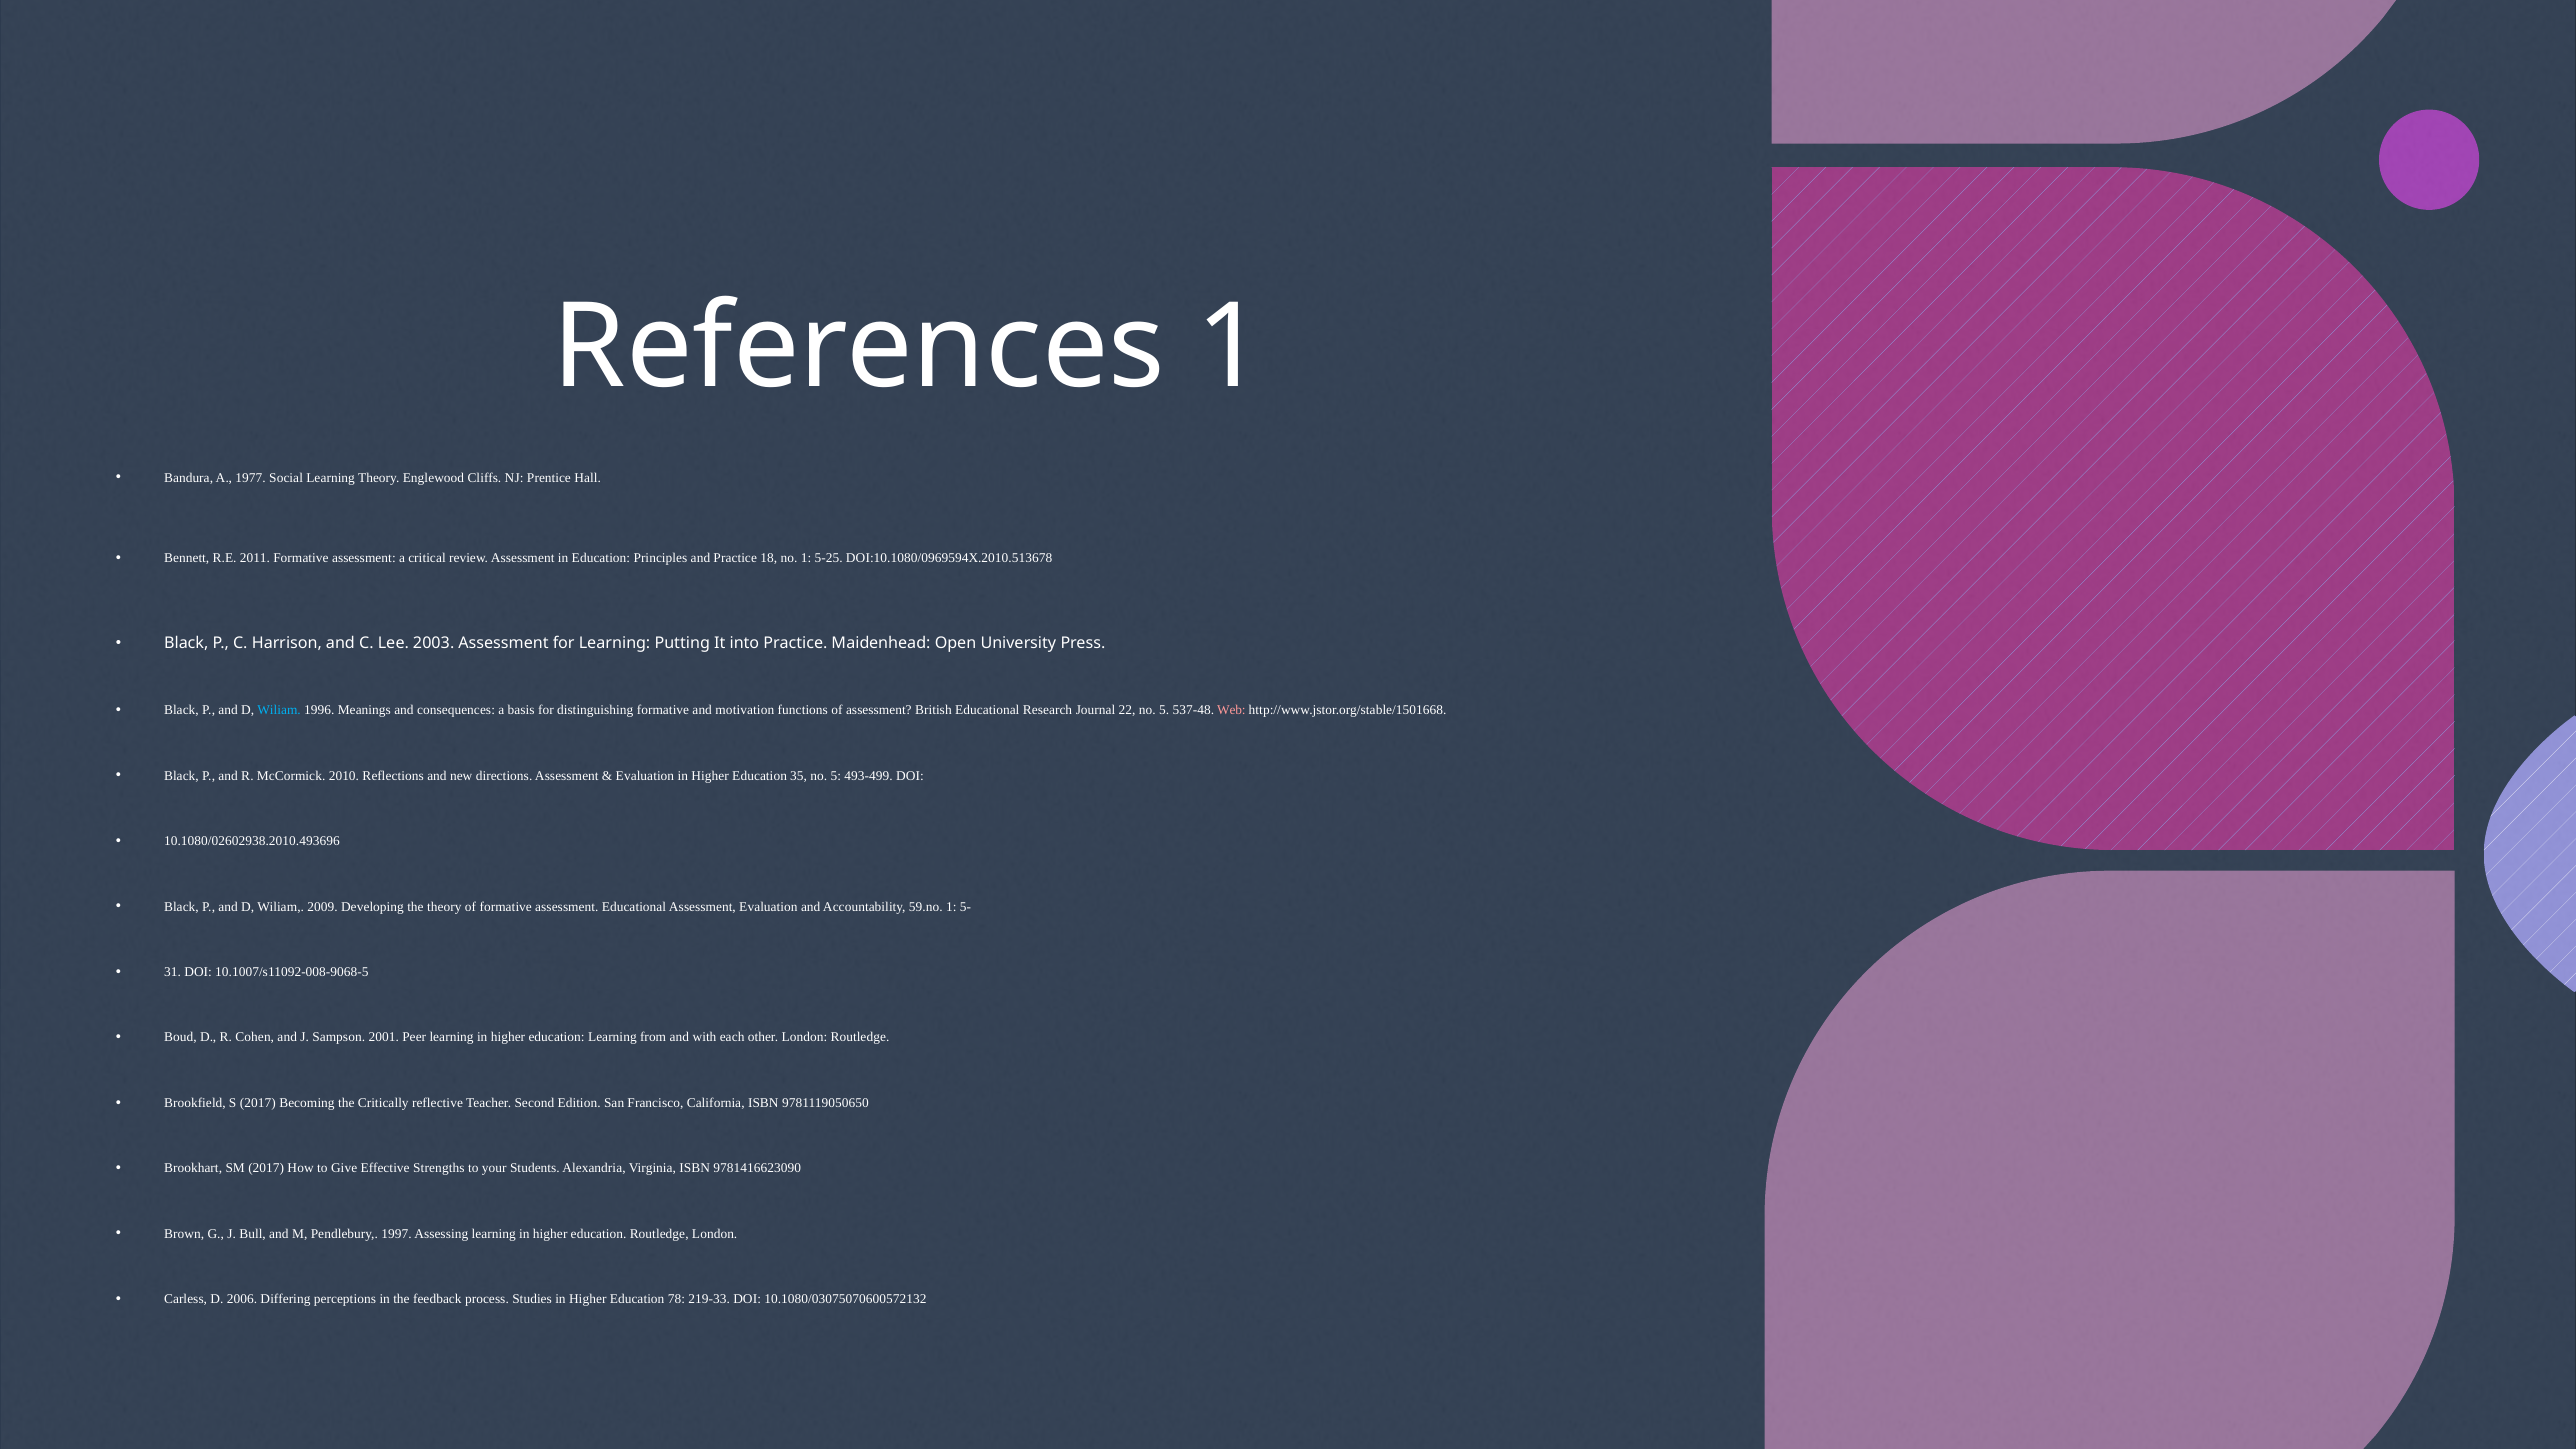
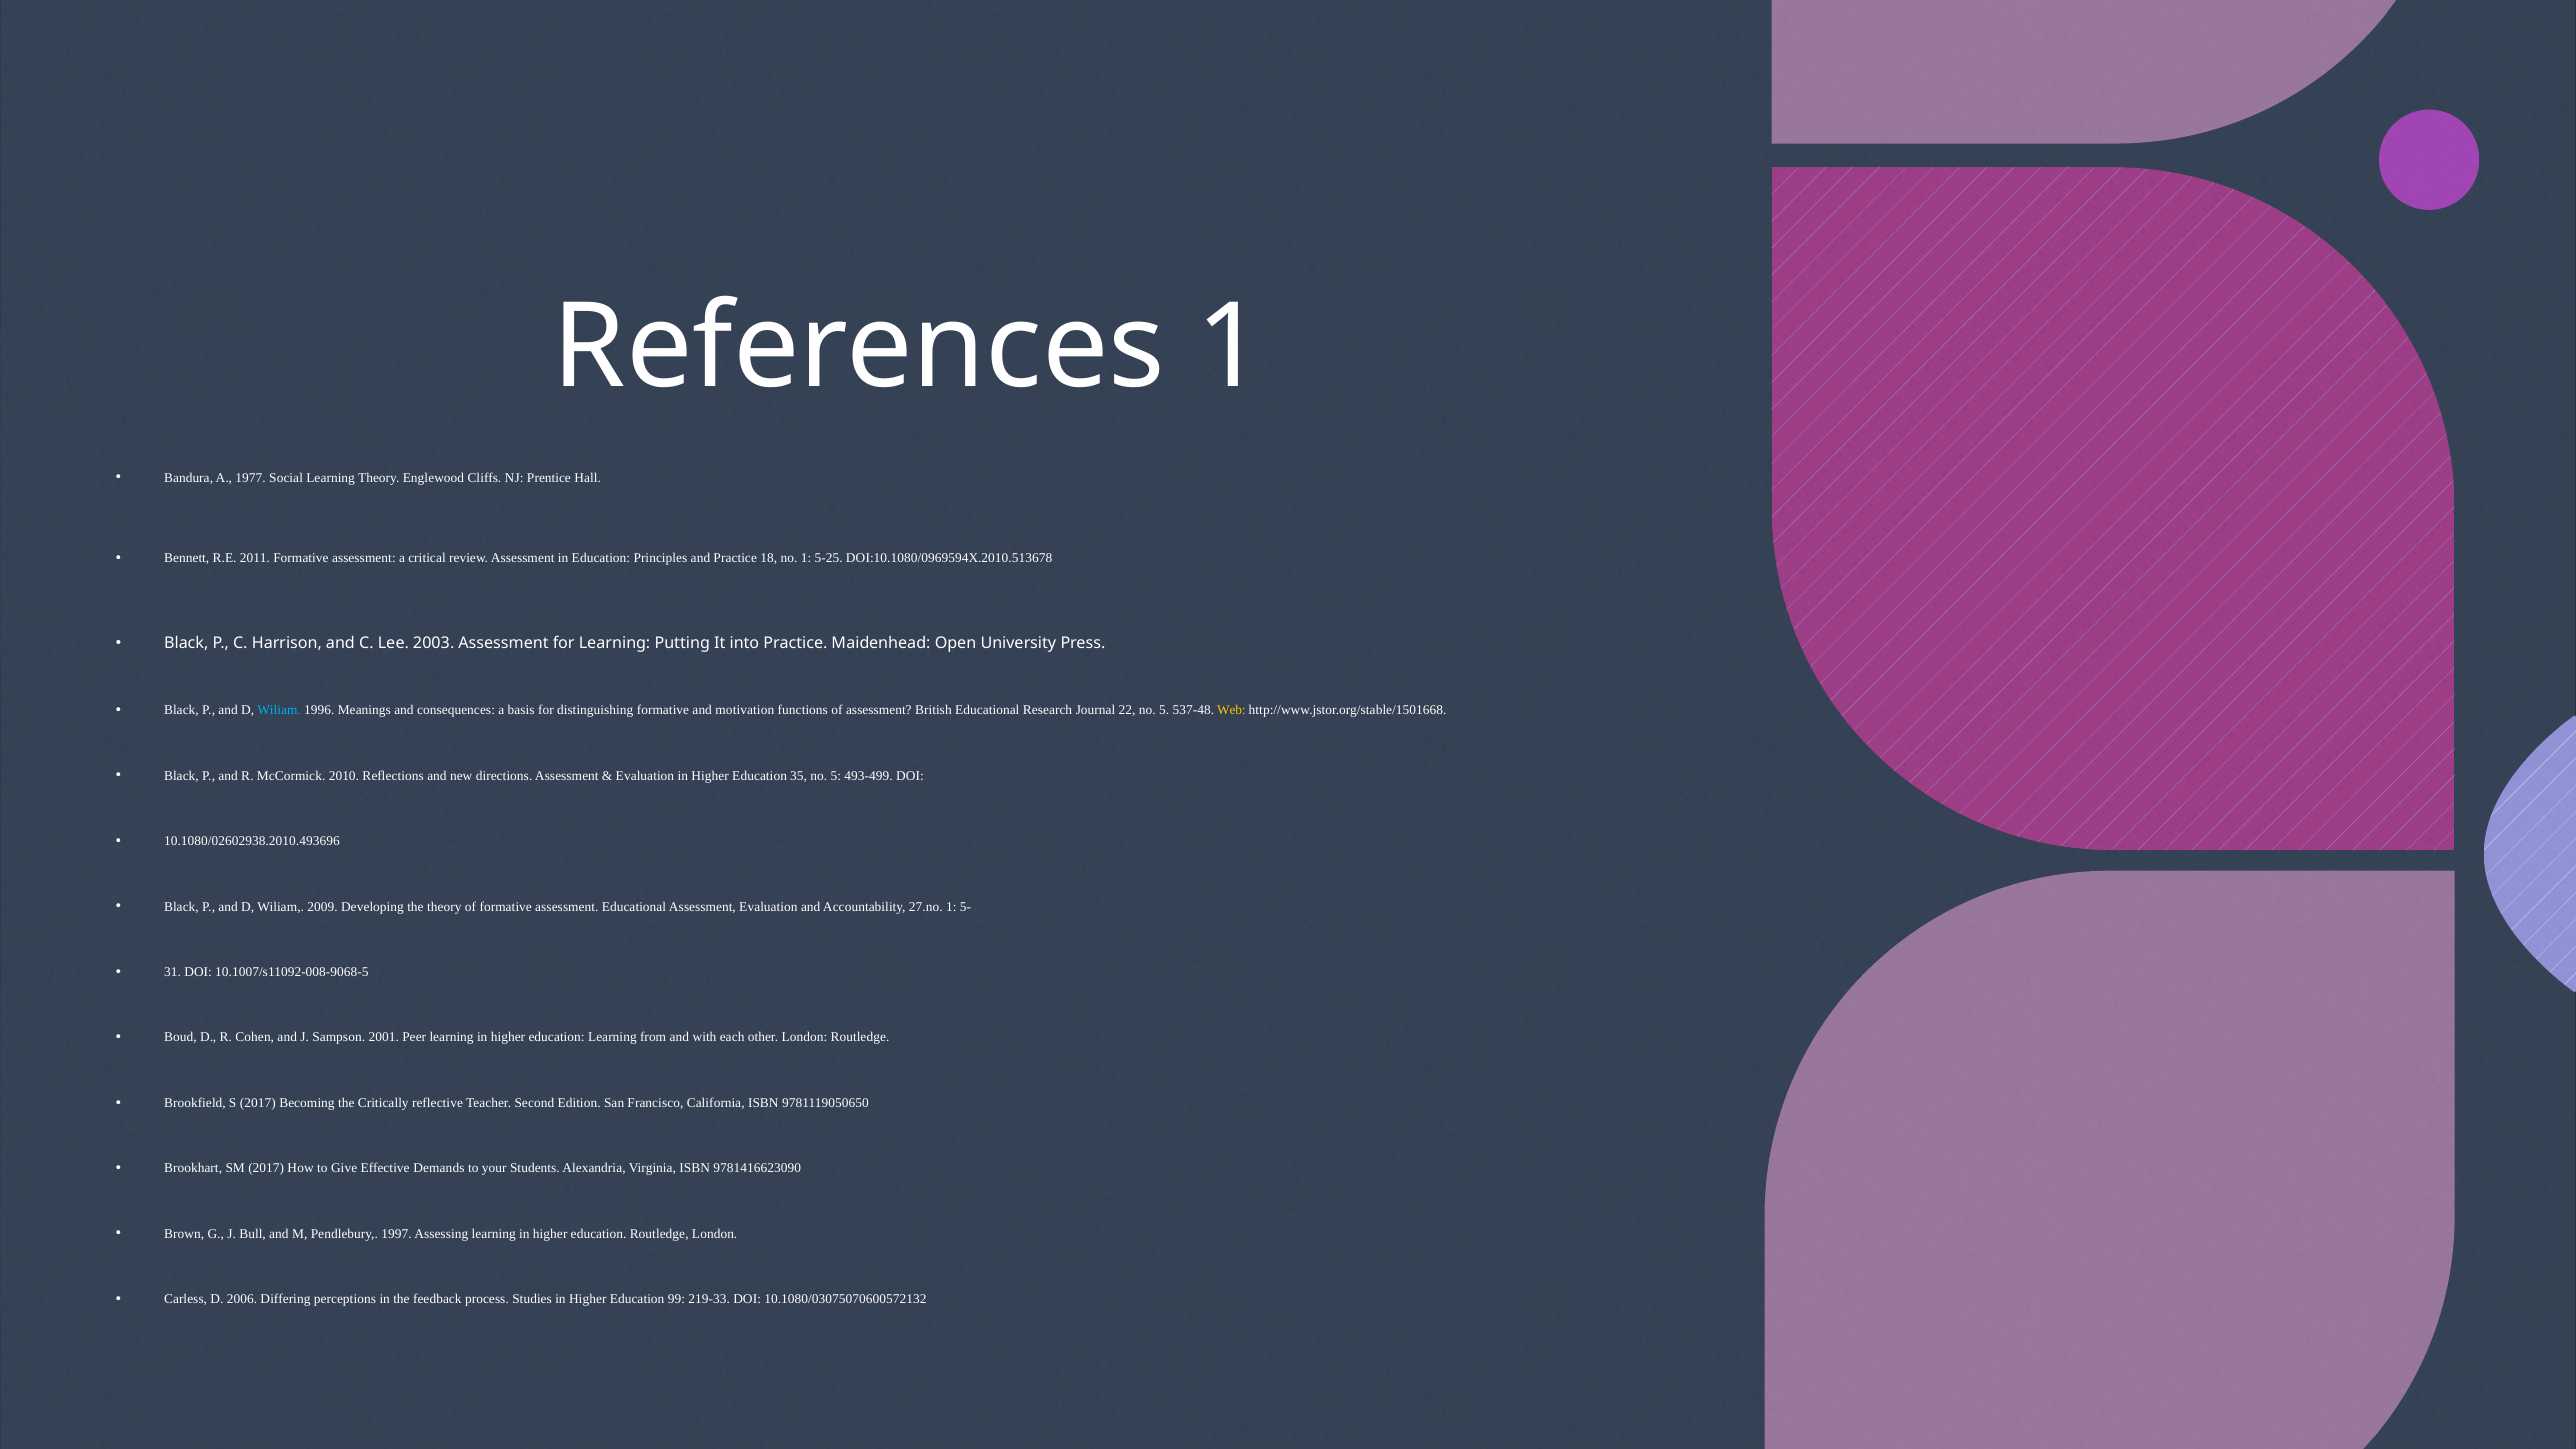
Web colour: pink -> yellow (1231, 710)
59.no: 59.no -> 27.no (926, 907)
Strengths: Strengths -> Demands (439, 1168)
78: 78 -> 99 (676, 1299)
